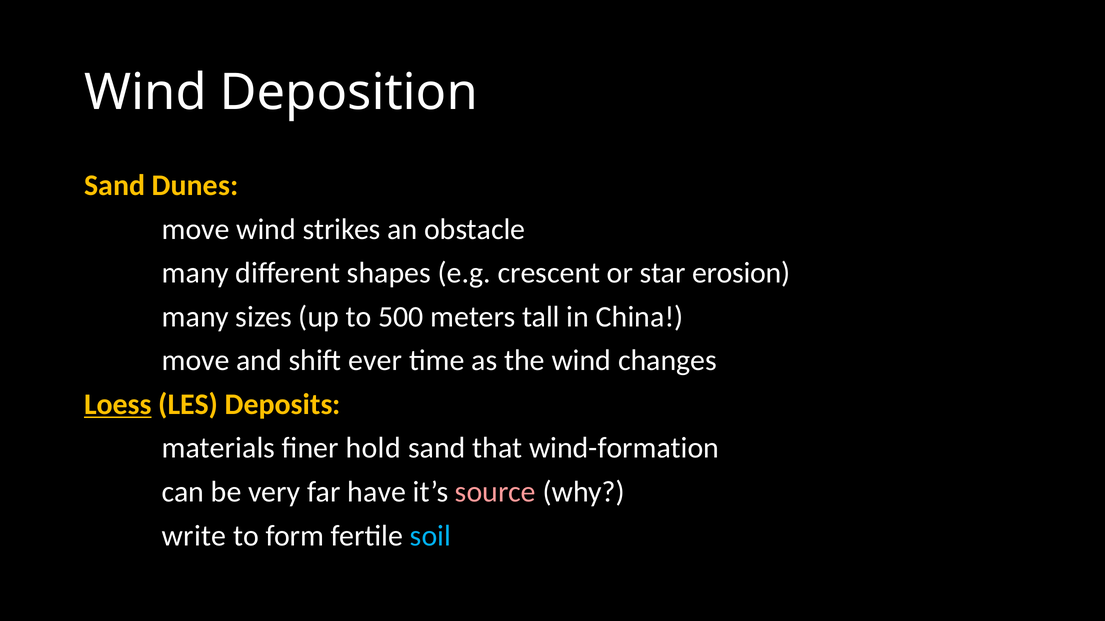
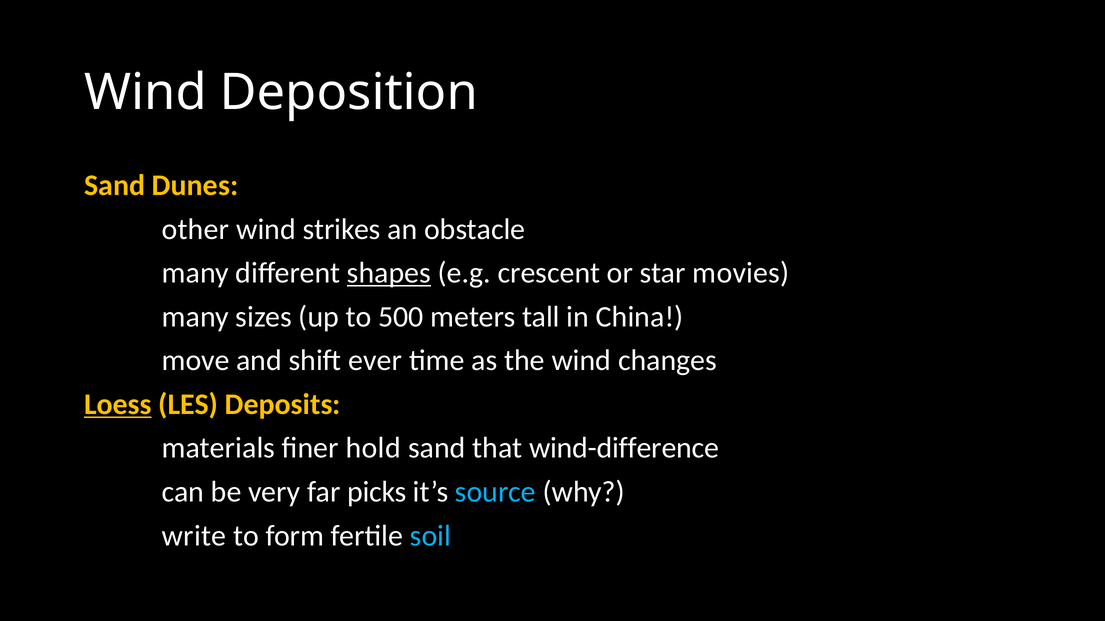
move: move -> other (196, 229)
shapes underline: none -> present (389, 273)
erosion: erosion -> movies (741, 273)
wind-formation: wind-formation -> wind-difference (624, 448)
have: have -> picks (377, 492)
source colour: pink -> light blue (495, 492)
